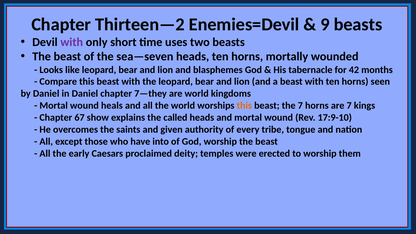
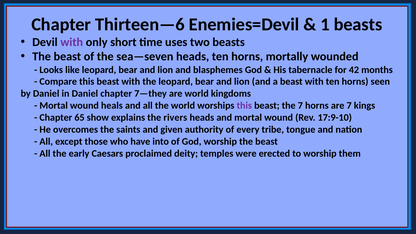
Thirteen—2: Thirteen—2 -> Thirteen—6 (140, 25)
9: 9 -> 1 (325, 25)
this colour: orange -> purple (244, 106)
67: 67 -> 65 (80, 118)
called: called -> rivers (175, 118)
